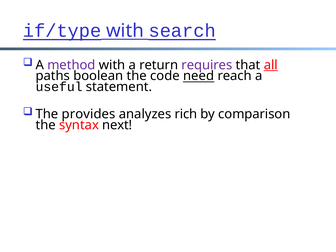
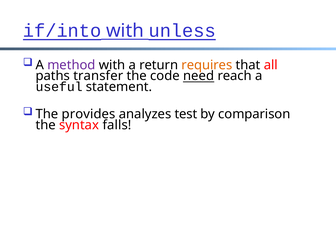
if/type: if/type -> if/into (62, 31)
search: search -> unless (182, 31)
requires colour: purple -> orange (207, 65)
all underline: present -> none (271, 65)
boolean: boolean -> transfer (98, 76)
rich: rich -> test (186, 114)
next: next -> falls (117, 125)
